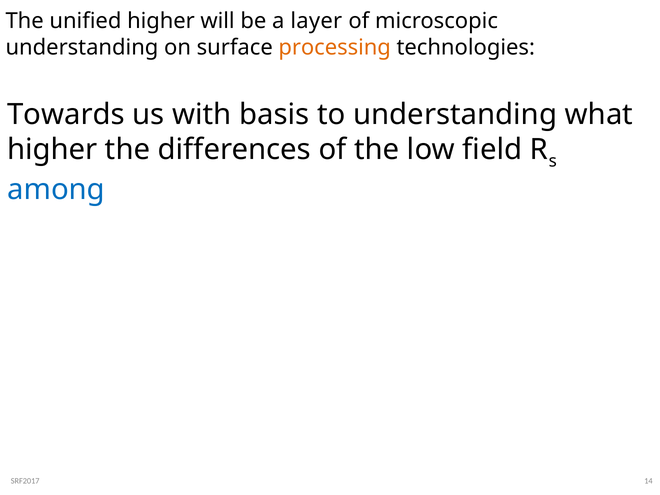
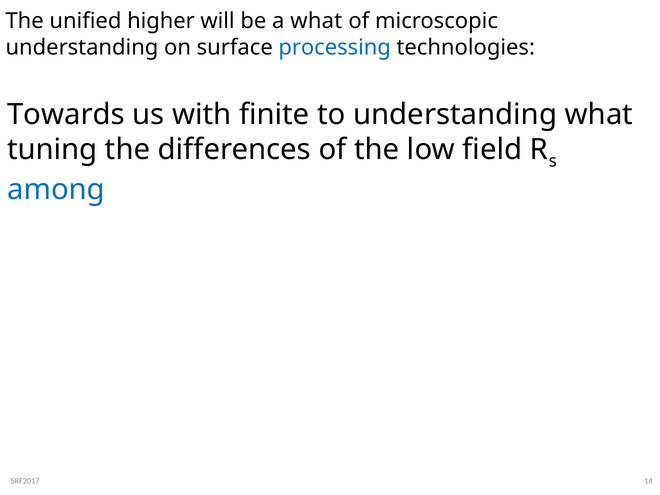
a layer: layer -> what (316, 21)
processing colour: orange -> blue (335, 48)
basis: basis -> finite (274, 114)
higher: higher -> tuning (52, 150)
